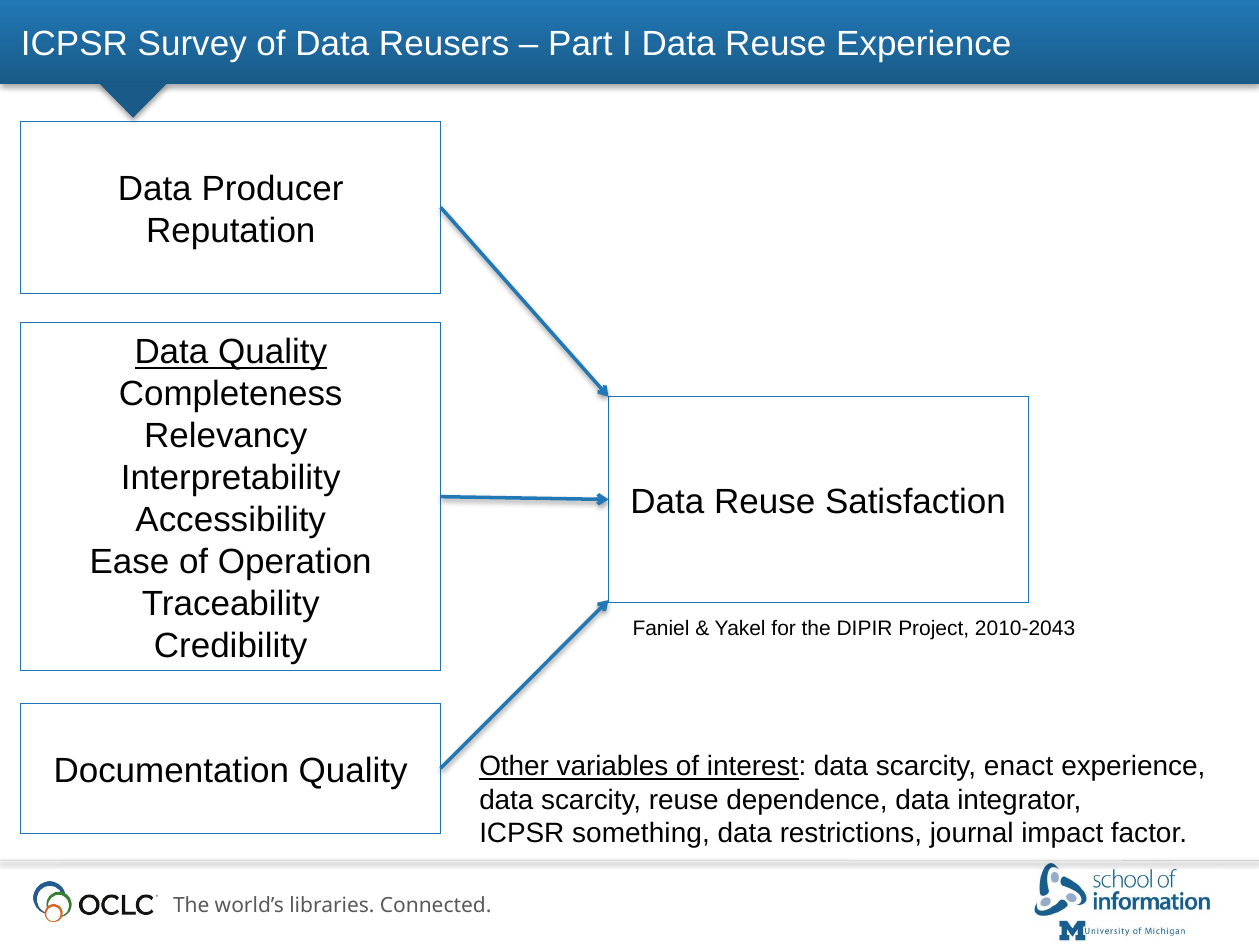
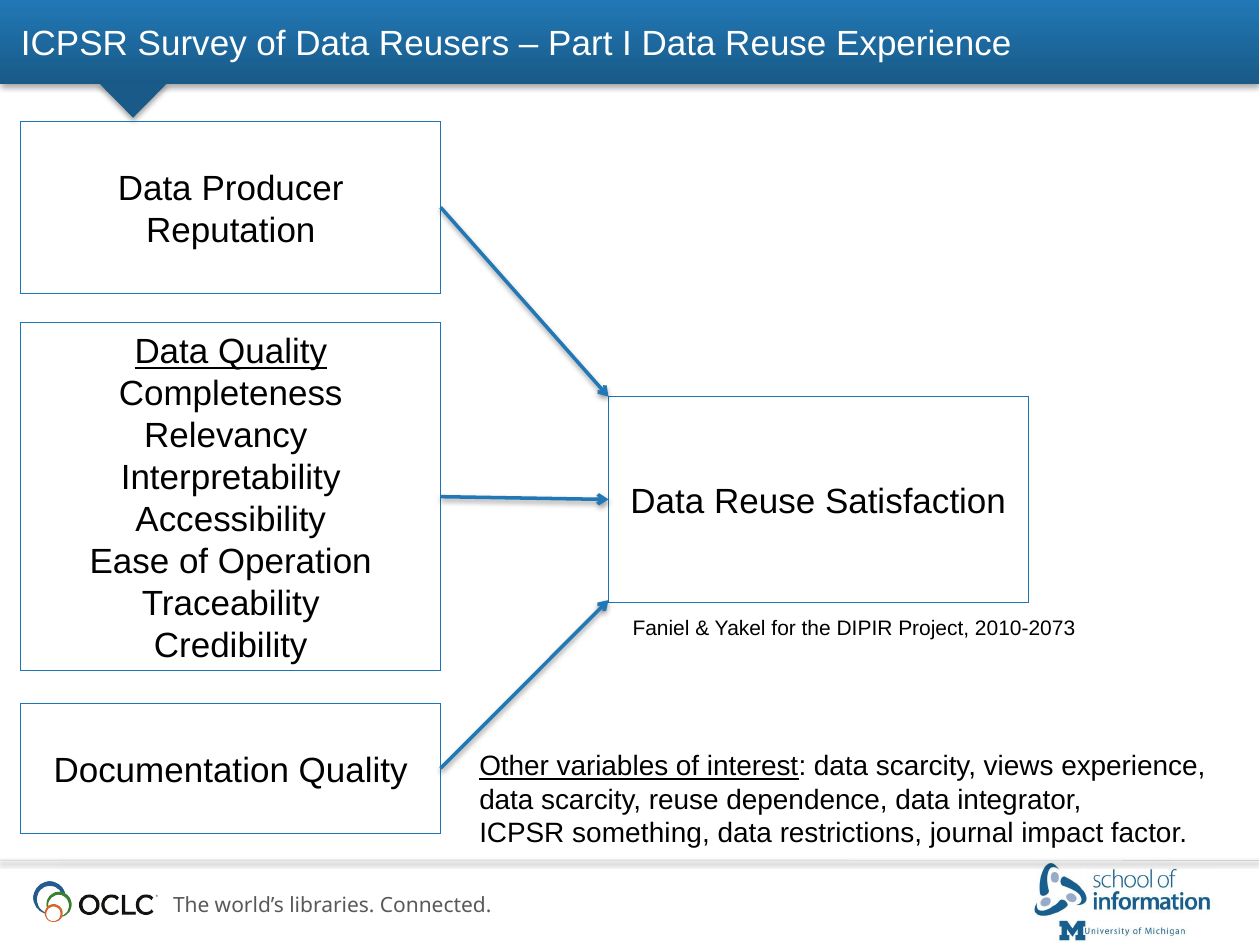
2010-2043: 2010-2043 -> 2010-2073 (1025, 629)
enact: enact -> views (1019, 767)
